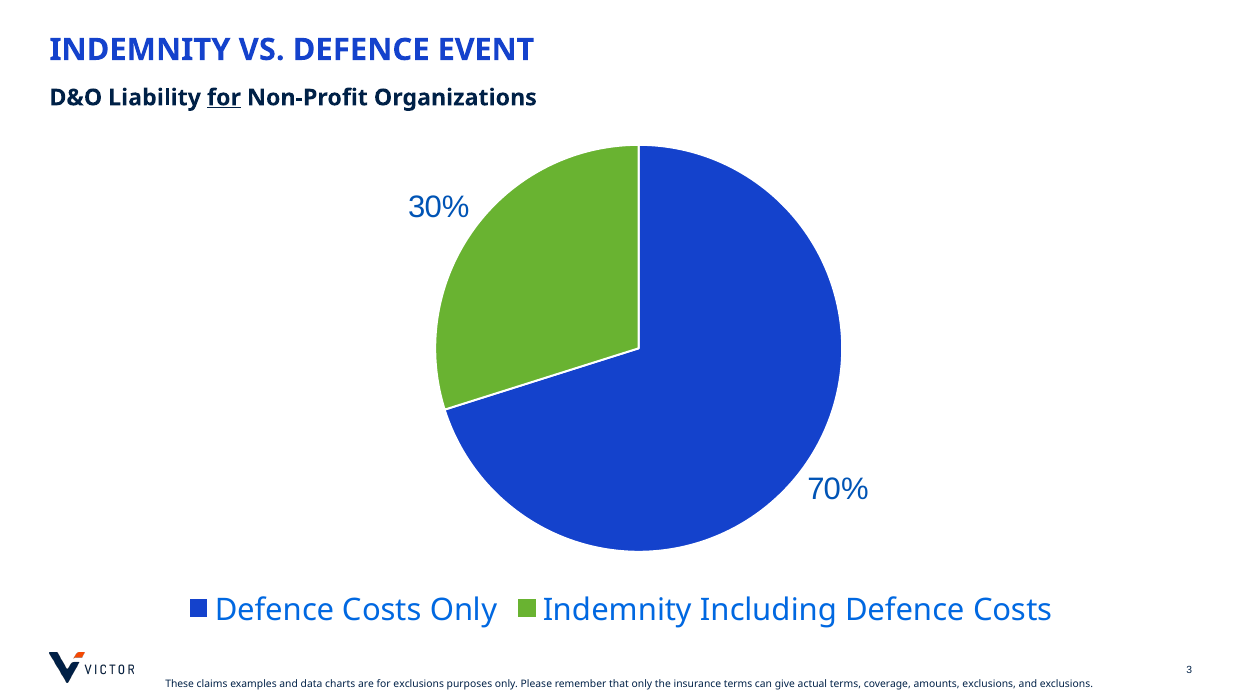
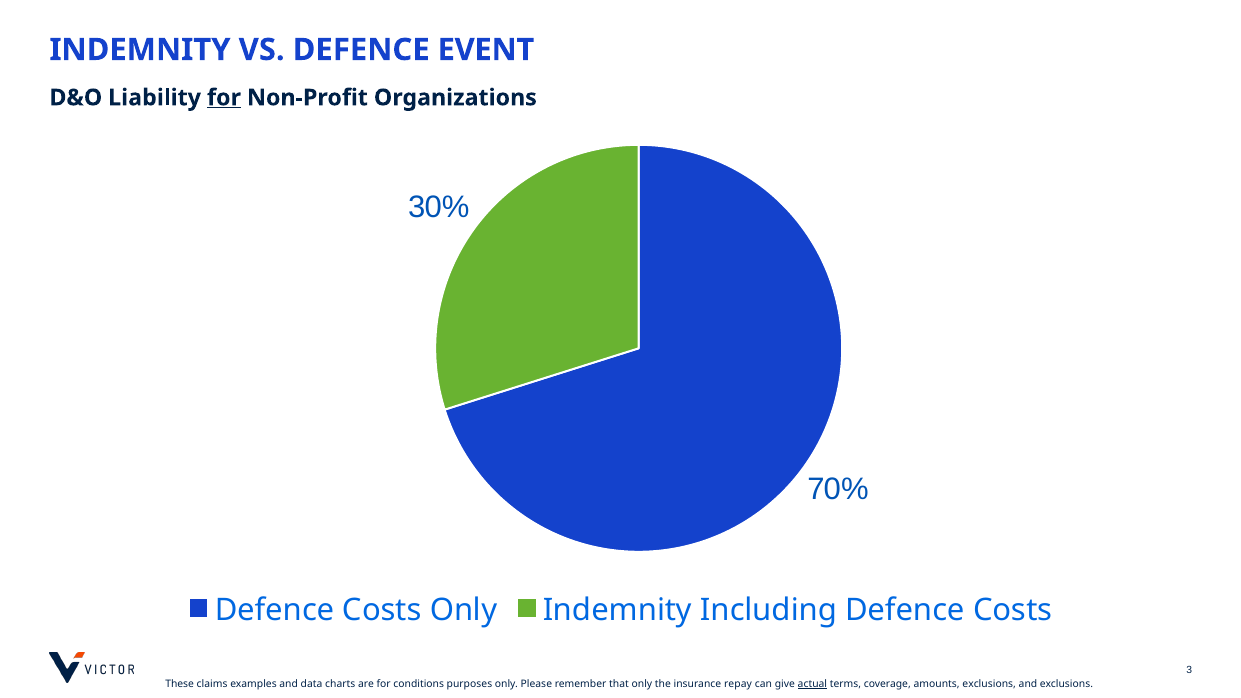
for exclusions: exclusions -> conditions (419, 684)
insurance terms: terms -> repay (738, 684)
actual underline: none -> present (812, 684)
